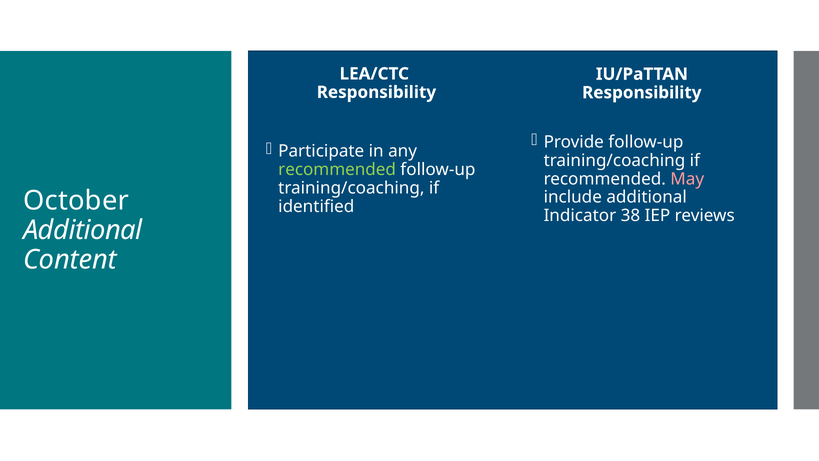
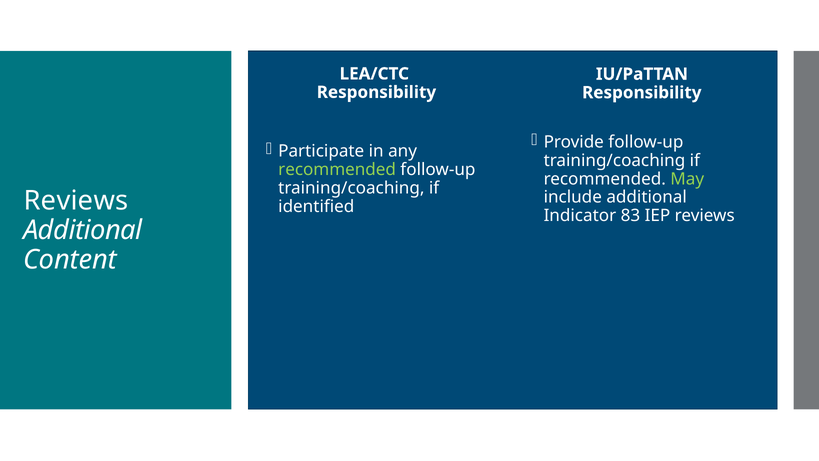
May colour: pink -> light green (687, 179)
October: October -> Reviews (76, 201)
38: 38 -> 83 (630, 216)
